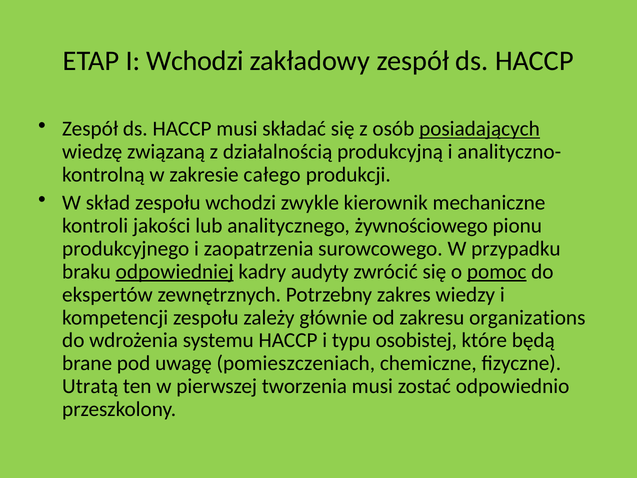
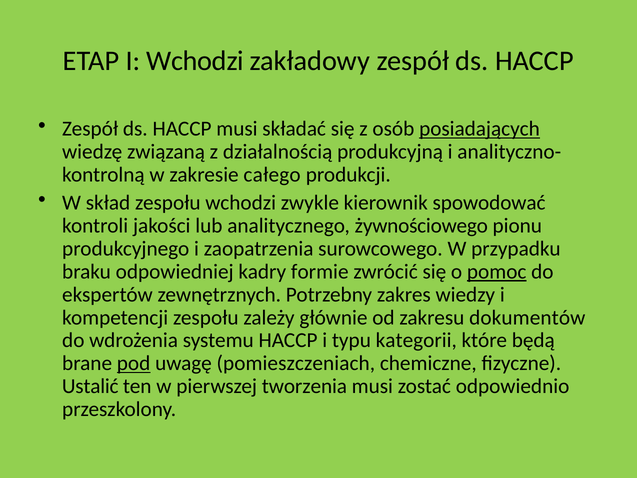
mechaniczne: mechaniczne -> spowodować (489, 203)
odpowiedniej underline: present -> none (175, 272)
audyty: audyty -> formie (320, 272)
organizations: organizations -> dokumentów (527, 317)
osobistej: osobistej -> kategorii (416, 340)
pod underline: none -> present (134, 363)
Utratą: Utratą -> Ustalić (90, 386)
